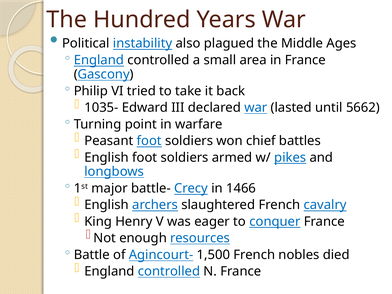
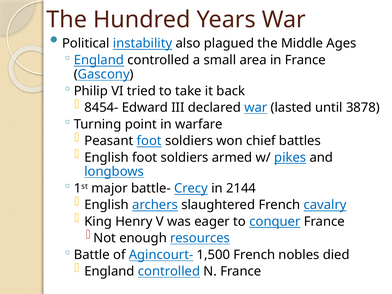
1035-: 1035- -> 8454- (101, 108)
5662: 5662 -> 3878 (363, 108)
1466: 1466 -> 2144 (241, 188)
